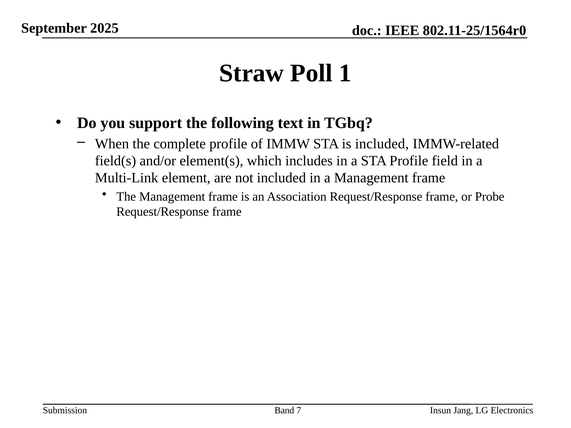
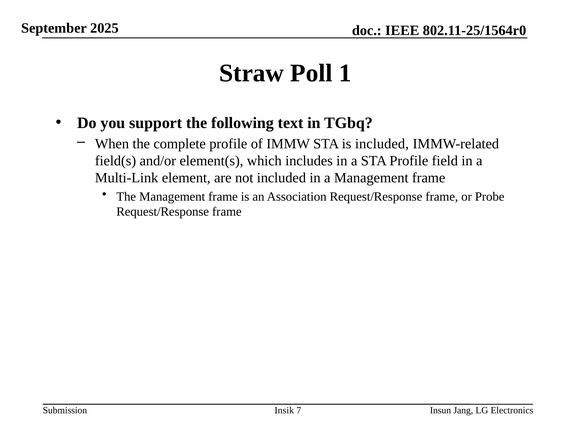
Band: Band -> Insik (284, 411)
